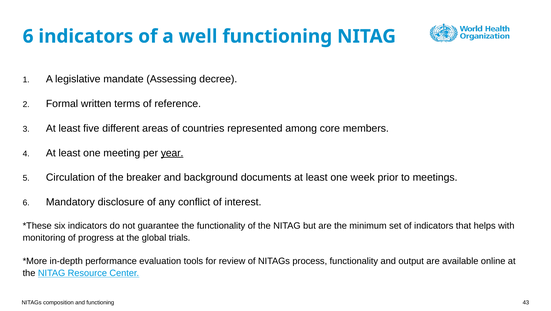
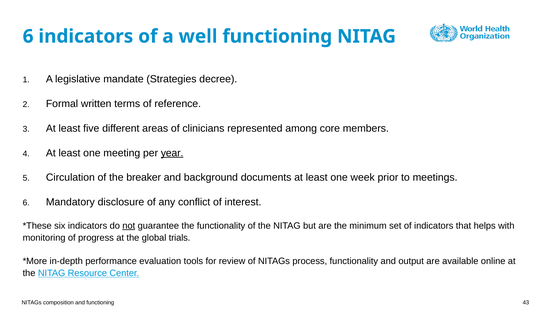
Assessing: Assessing -> Strategies (171, 79)
countries: countries -> clinicians (203, 129)
not underline: none -> present (129, 226)
